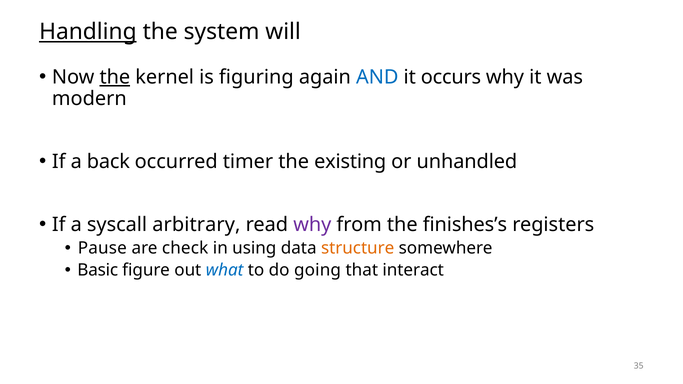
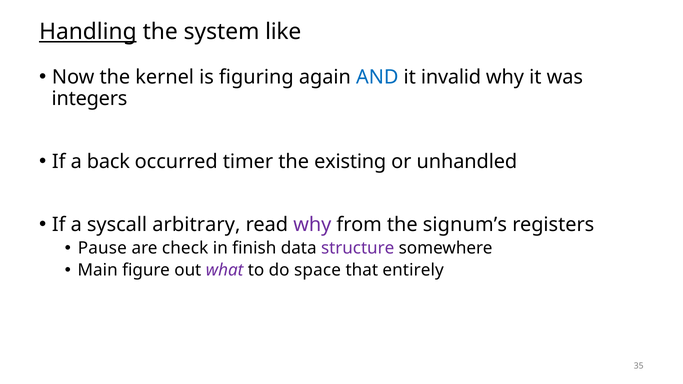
will: will -> like (283, 32)
the underline: present -> none (115, 77)
occurs: occurs -> invalid (451, 77)
modern: modern -> integers (89, 99)
finishes’s: finishes’s -> signum’s (465, 225)
using: using -> finish (254, 248)
structure colour: orange -> purple (358, 248)
Basic: Basic -> Main (98, 270)
what colour: blue -> purple (225, 270)
going: going -> space (318, 270)
interact: interact -> entirely (413, 270)
